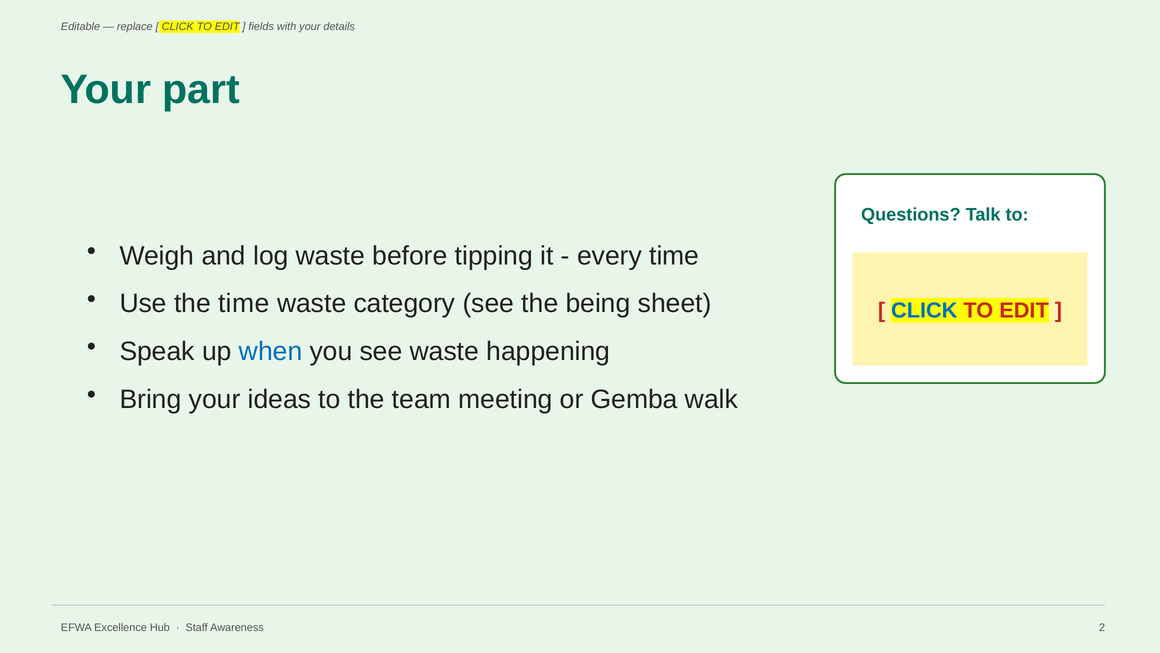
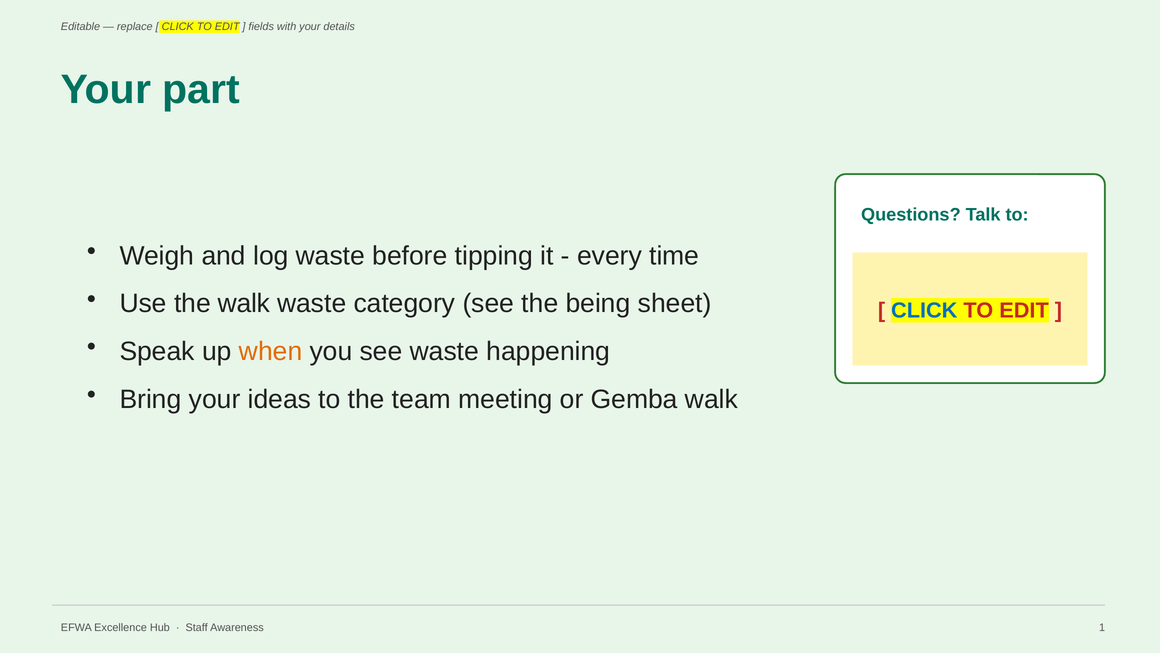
the time: time -> walk (244, 303)
when colour: blue -> orange (271, 351)
2: 2 -> 1 (1102, 627)
